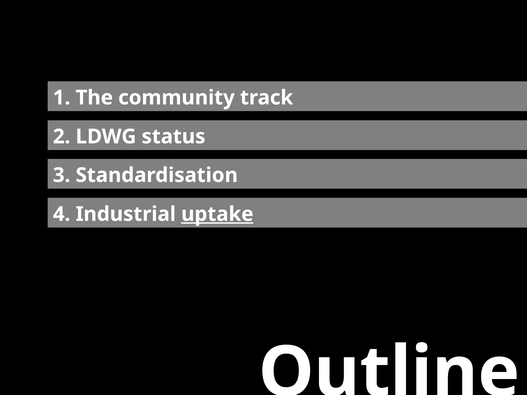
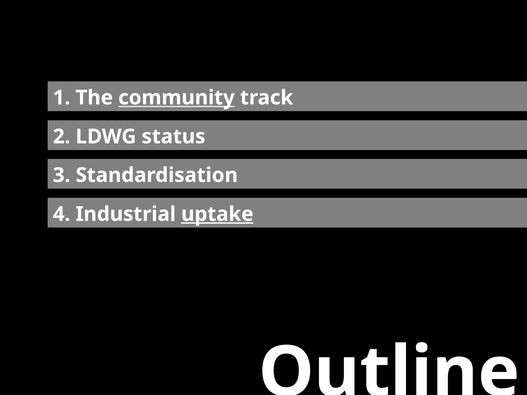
community underline: none -> present (176, 98)
